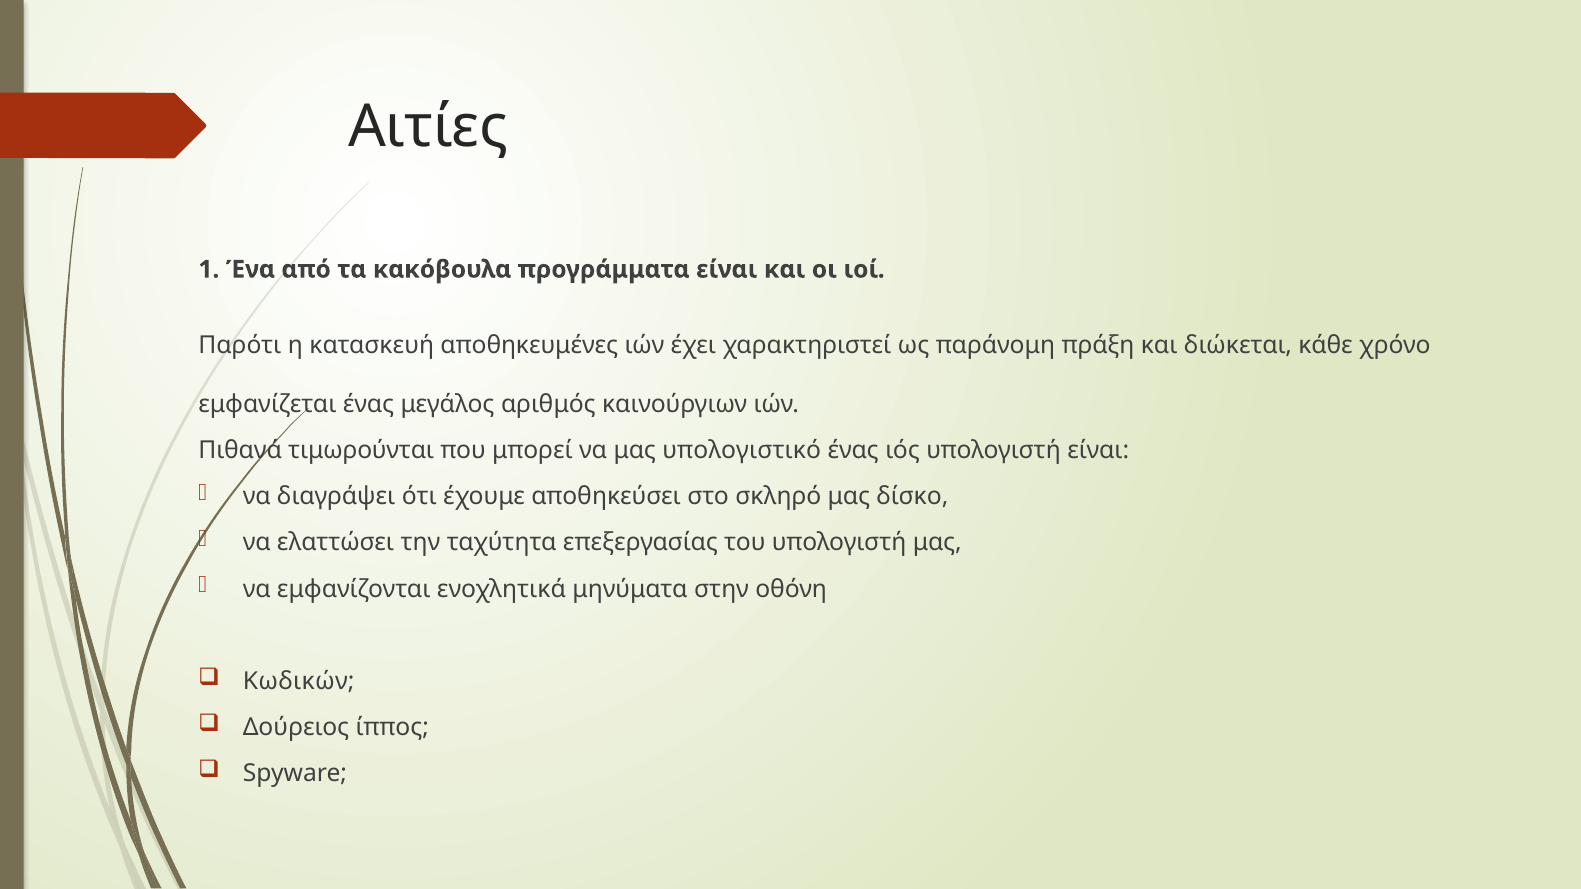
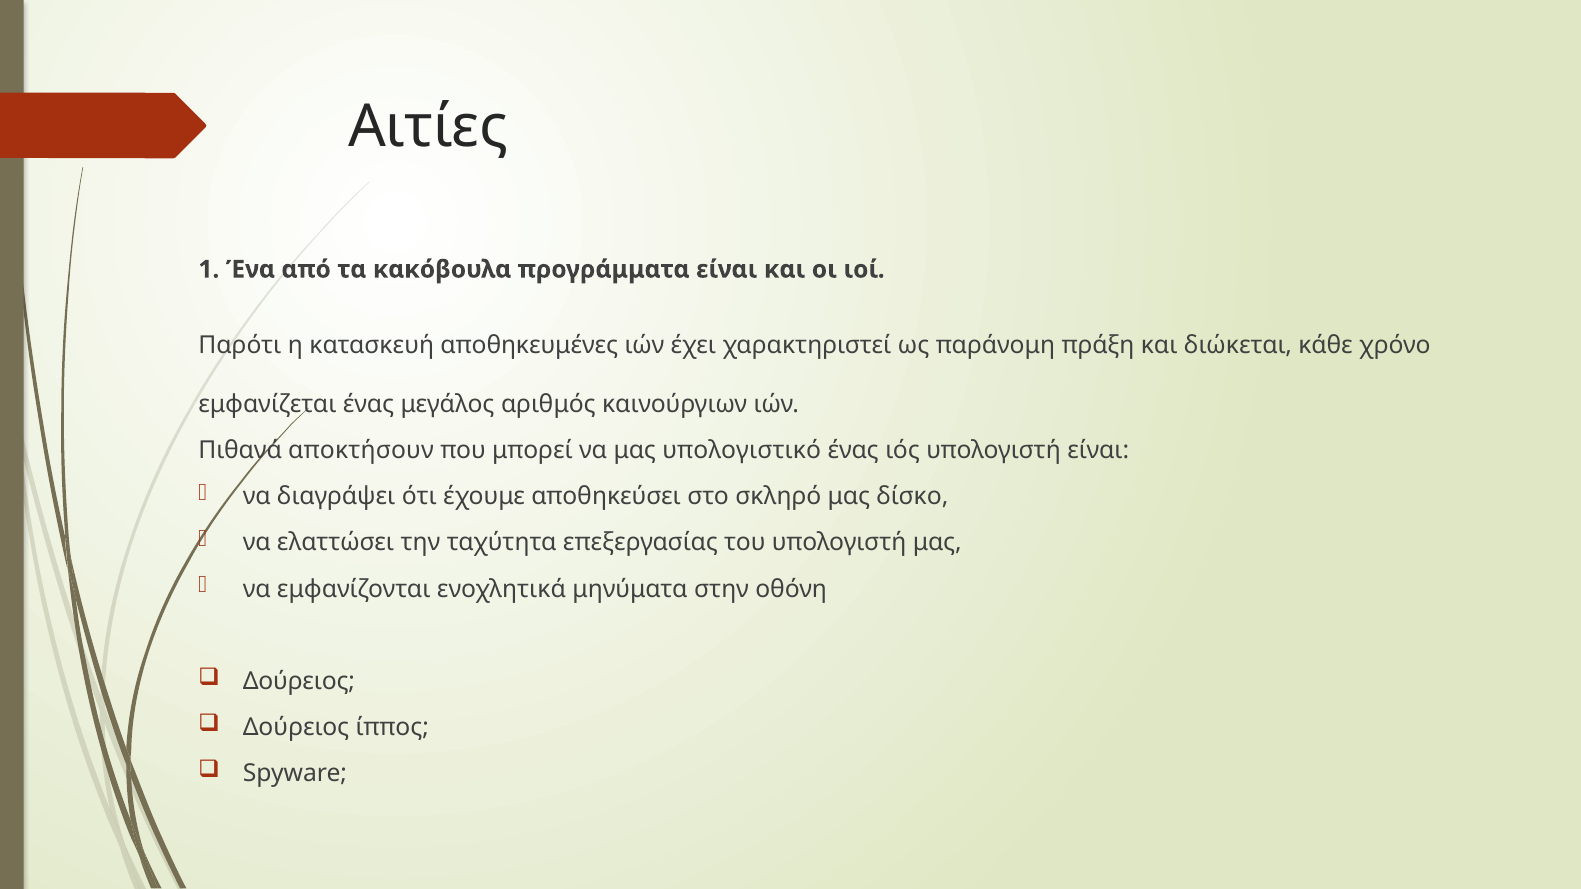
τιμωρούνται: τιμωρούνται -> αποκτήσουν (361, 451)
Κωδικών: Κωδικών -> Δούρειος (299, 681)
